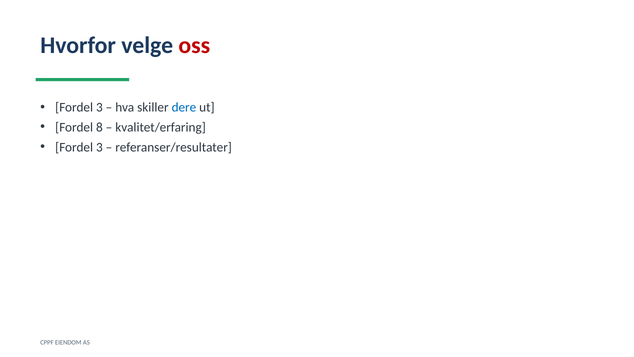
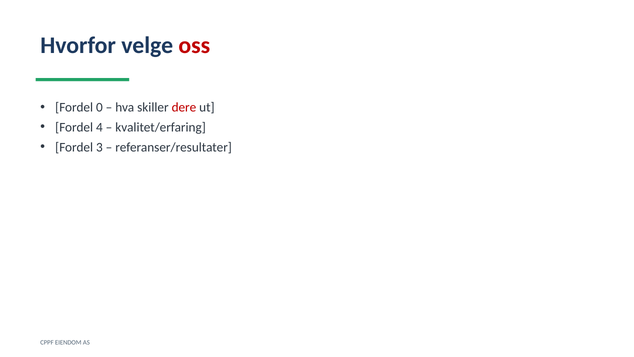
3: 3 -> 0 (99, 107)
dere colour: blue -> red (184, 107)
8: 8 -> 4 (99, 127)
